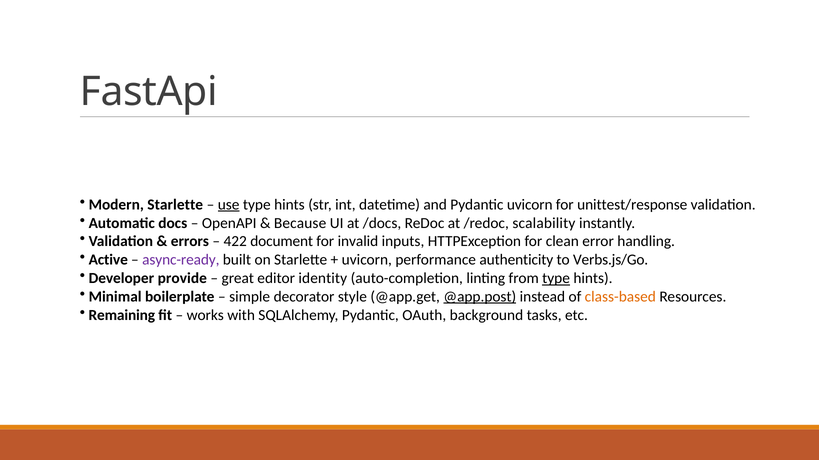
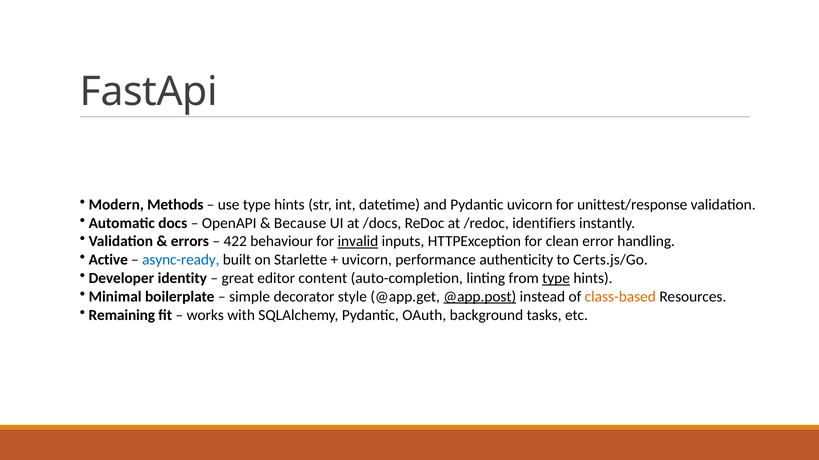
Modern Starlette: Starlette -> Methods (175, 205)
use underline: present -> none (229, 205)
scalability: scalability -> identifiers (544, 223)
document: document -> behaviour (282, 242)
invalid underline: none -> present (358, 242)
async-ready colour: purple -> blue (181, 260)
Verbs.js/Go: Verbs.js/Go -> Certs.js/Go (610, 260)
provide: provide -> identity (182, 279)
identity: identity -> content (323, 279)
